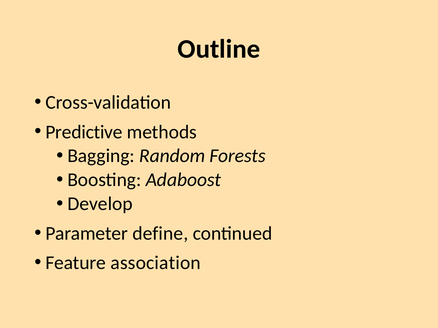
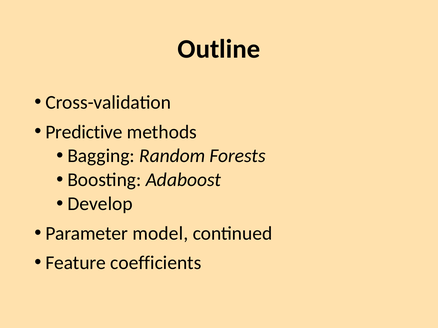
define: define -> model (160, 234)
association: association -> coefficients (156, 263)
